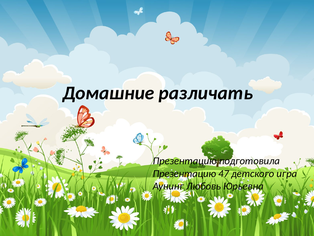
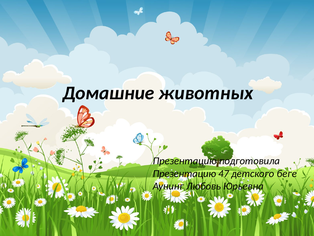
различать: различать -> животных (206, 93)
игра: игра -> беге (287, 173)
